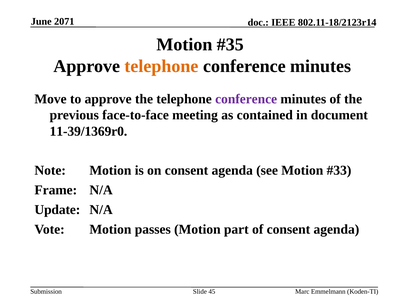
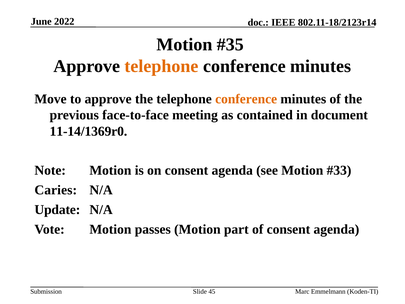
2071: 2071 -> 2022 (64, 21)
conference colour: purple -> orange (246, 99)
11-39/1369r0: 11-39/1369r0 -> 11-14/1369r0 (88, 131)
Frame: Frame -> Caries (56, 190)
